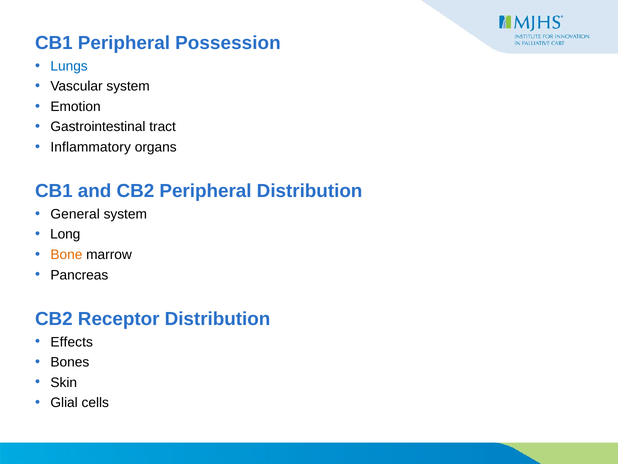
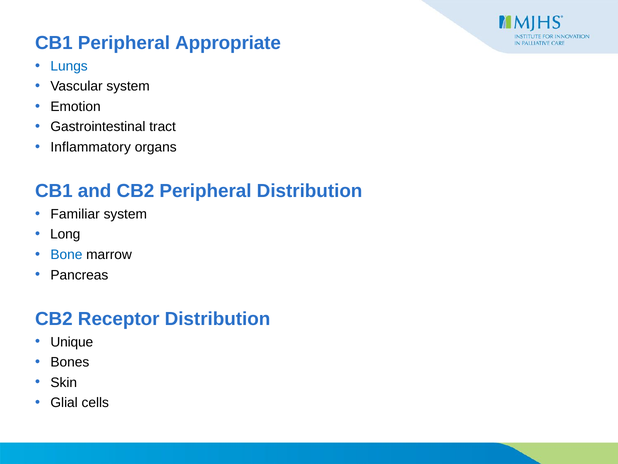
Possession: Possession -> Appropriate (228, 43)
General: General -> Familiar (75, 214)
Bone colour: orange -> blue (66, 254)
Effects: Effects -> Unique (72, 342)
